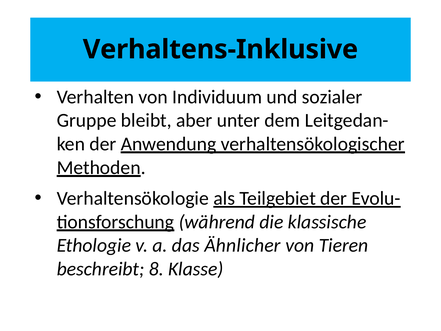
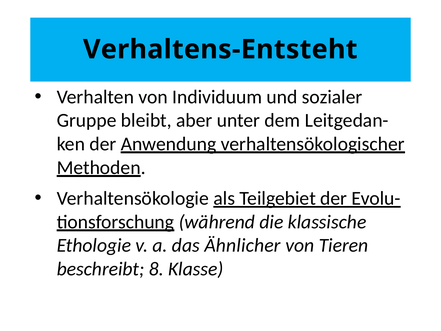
Verhaltens-Inklusive: Verhaltens-Inklusive -> Verhaltens-Entsteht (220, 49)
